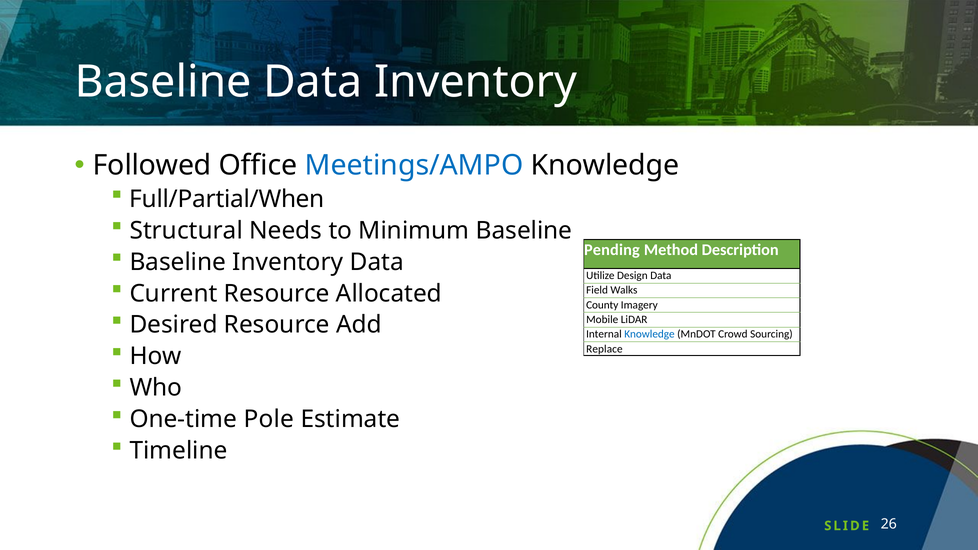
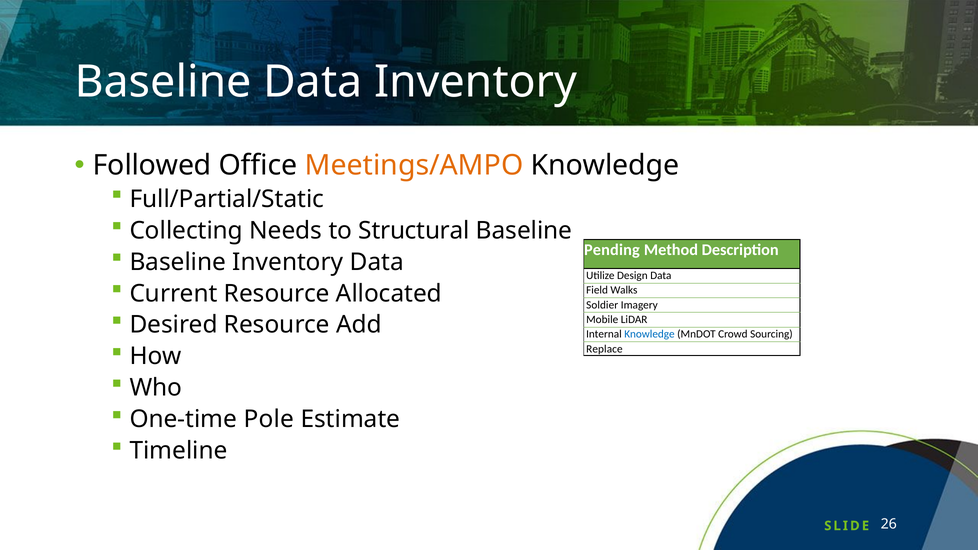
Meetings/AMPO colour: blue -> orange (414, 165)
Full/Partial/When: Full/Partial/When -> Full/Partial/Static (227, 199)
Structural: Structural -> Collecting (186, 231)
Minimum: Minimum -> Structural (414, 231)
County: County -> Soldier (602, 305)
